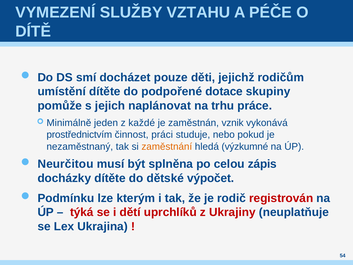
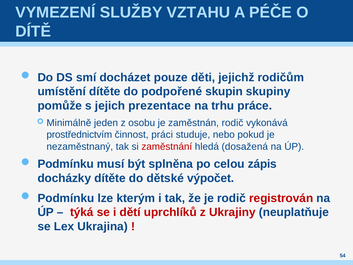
dotace: dotace -> skupin (224, 91)
naplánovat: naplánovat -> prezentace (160, 106)
každé: každé -> osobu (142, 123)
zaměstnán vznik: vznik -> rodič (233, 123)
zaměstnání colour: orange -> red (167, 146)
výzkumné: výzkumné -> dosažená (245, 146)
Neurčitou: Neurčitou -> Podmínku (66, 164)
